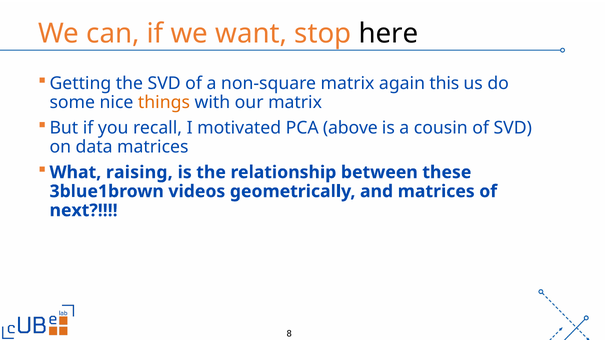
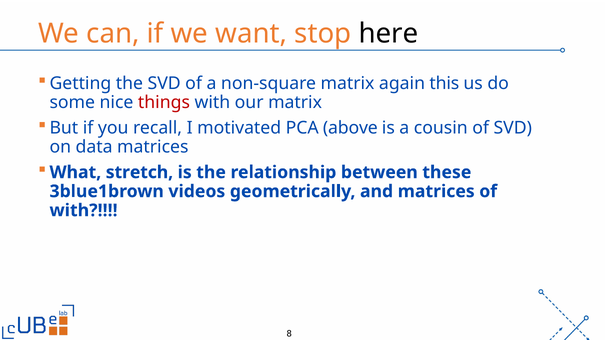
things colour: orange -> red (164, 103)
raising: raising -> stretch (139, 172)
next: next -> with (84, 211)
